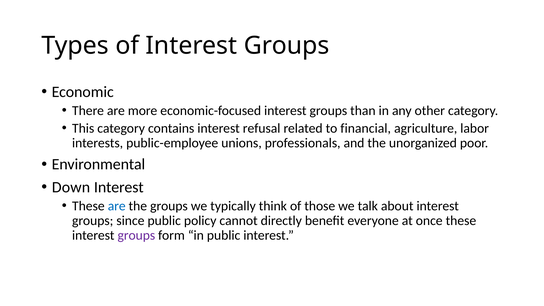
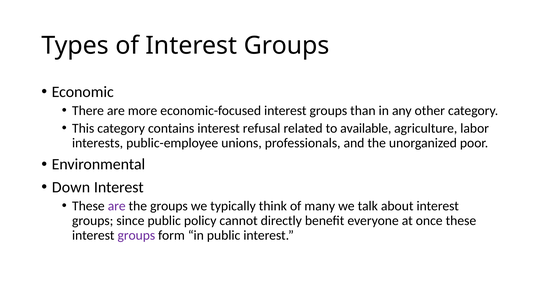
financial: financial -> available (366, 128)
are colour: blue -> purple (117, 206)
those: those -> many (320, 206)
